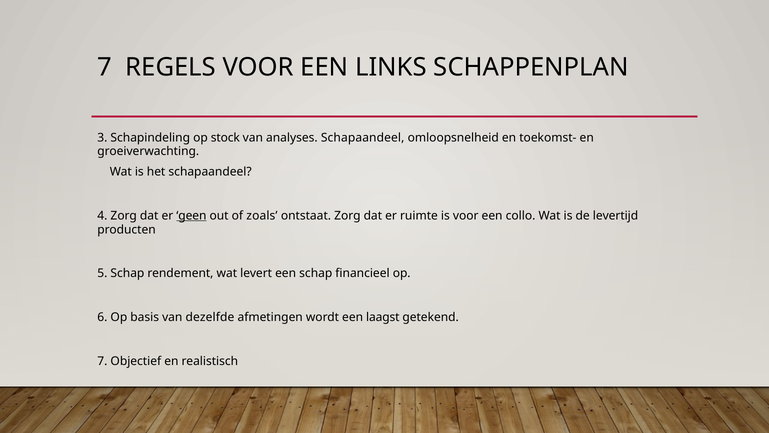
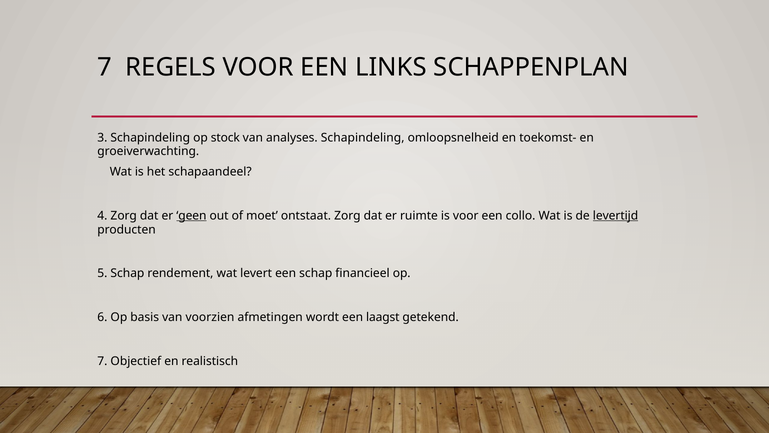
analyses Schapaandeel: Schapaandeel -> Schapindeling (363, 137)
zoals: zoals -> moet (262, 215)
levertijd underline: none -> present (616, 215)
dezelfde: dezelfde -> voorzien (210, 317)
